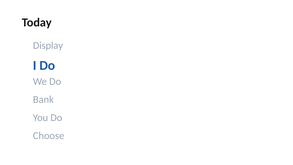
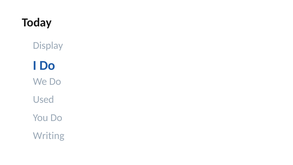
Bank: Bank -> Used (43, 99)
Choose: Choose -> Writing (49, 135)
